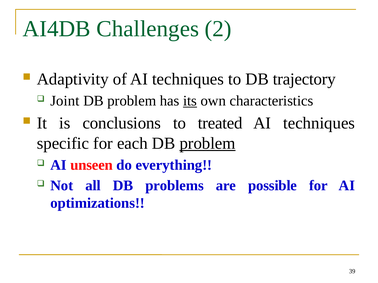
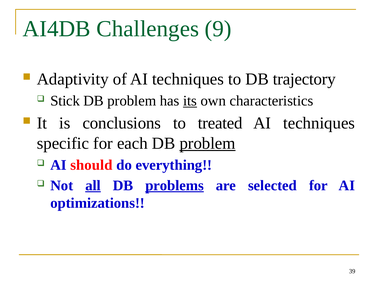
2: 2 -> 9 (218, 29)
Joint: Joint -> Stick (65, 101)
unseen: unseen -> should (91, 165)
all underline: none -> present (93, 186)
problems underline: none -> present (175, 186)
possible: possible -> selected (272, 186)
